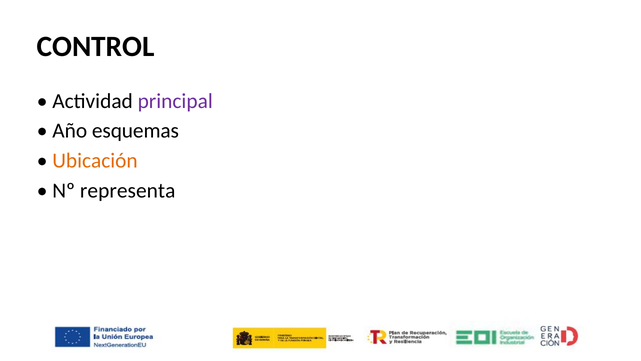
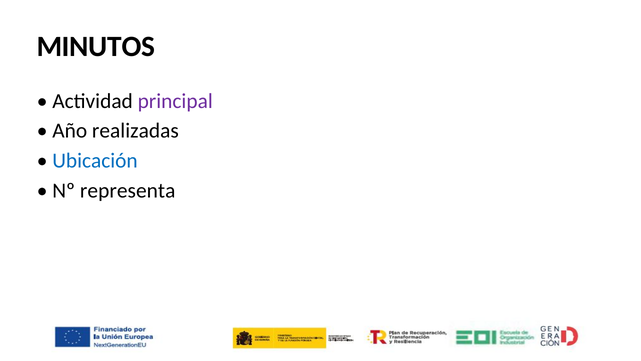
CONTROL: CONTROL -> MINUTOS (96, 47)
esquemas: esquemas -> realizadas (135, 131)
Ubicación colour: orange -> blue (95, 161)
